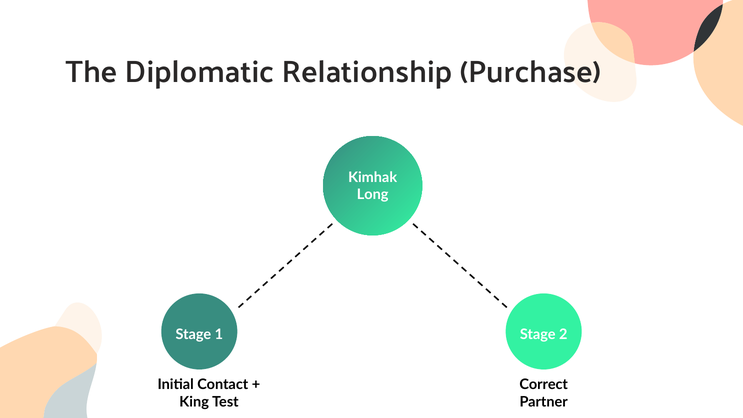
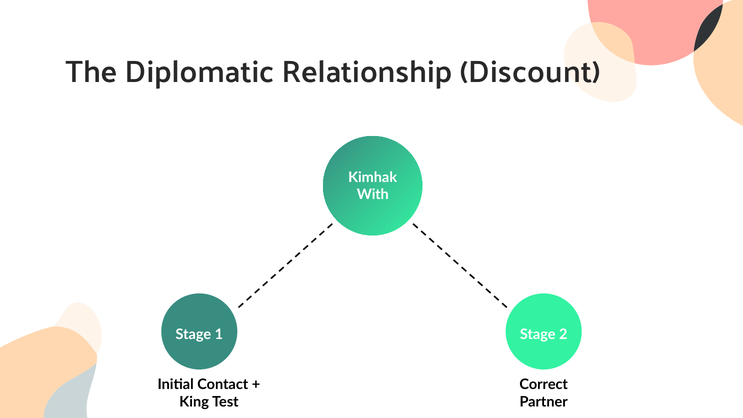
Purchase: Purchase -> Discount (530, 72)
Long: Long -> With (373, 195)
